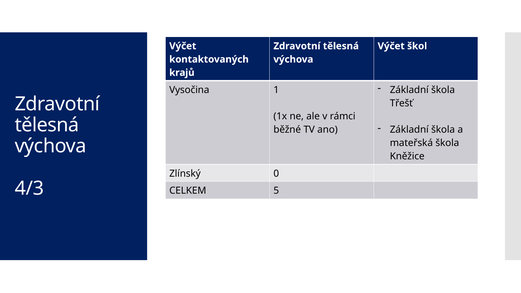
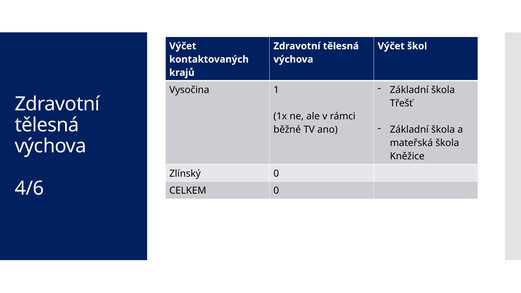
4/3: 4/3 -> 4/6 (29, 188)
CELKEM 5: 5 -> 0 (276, 191)
